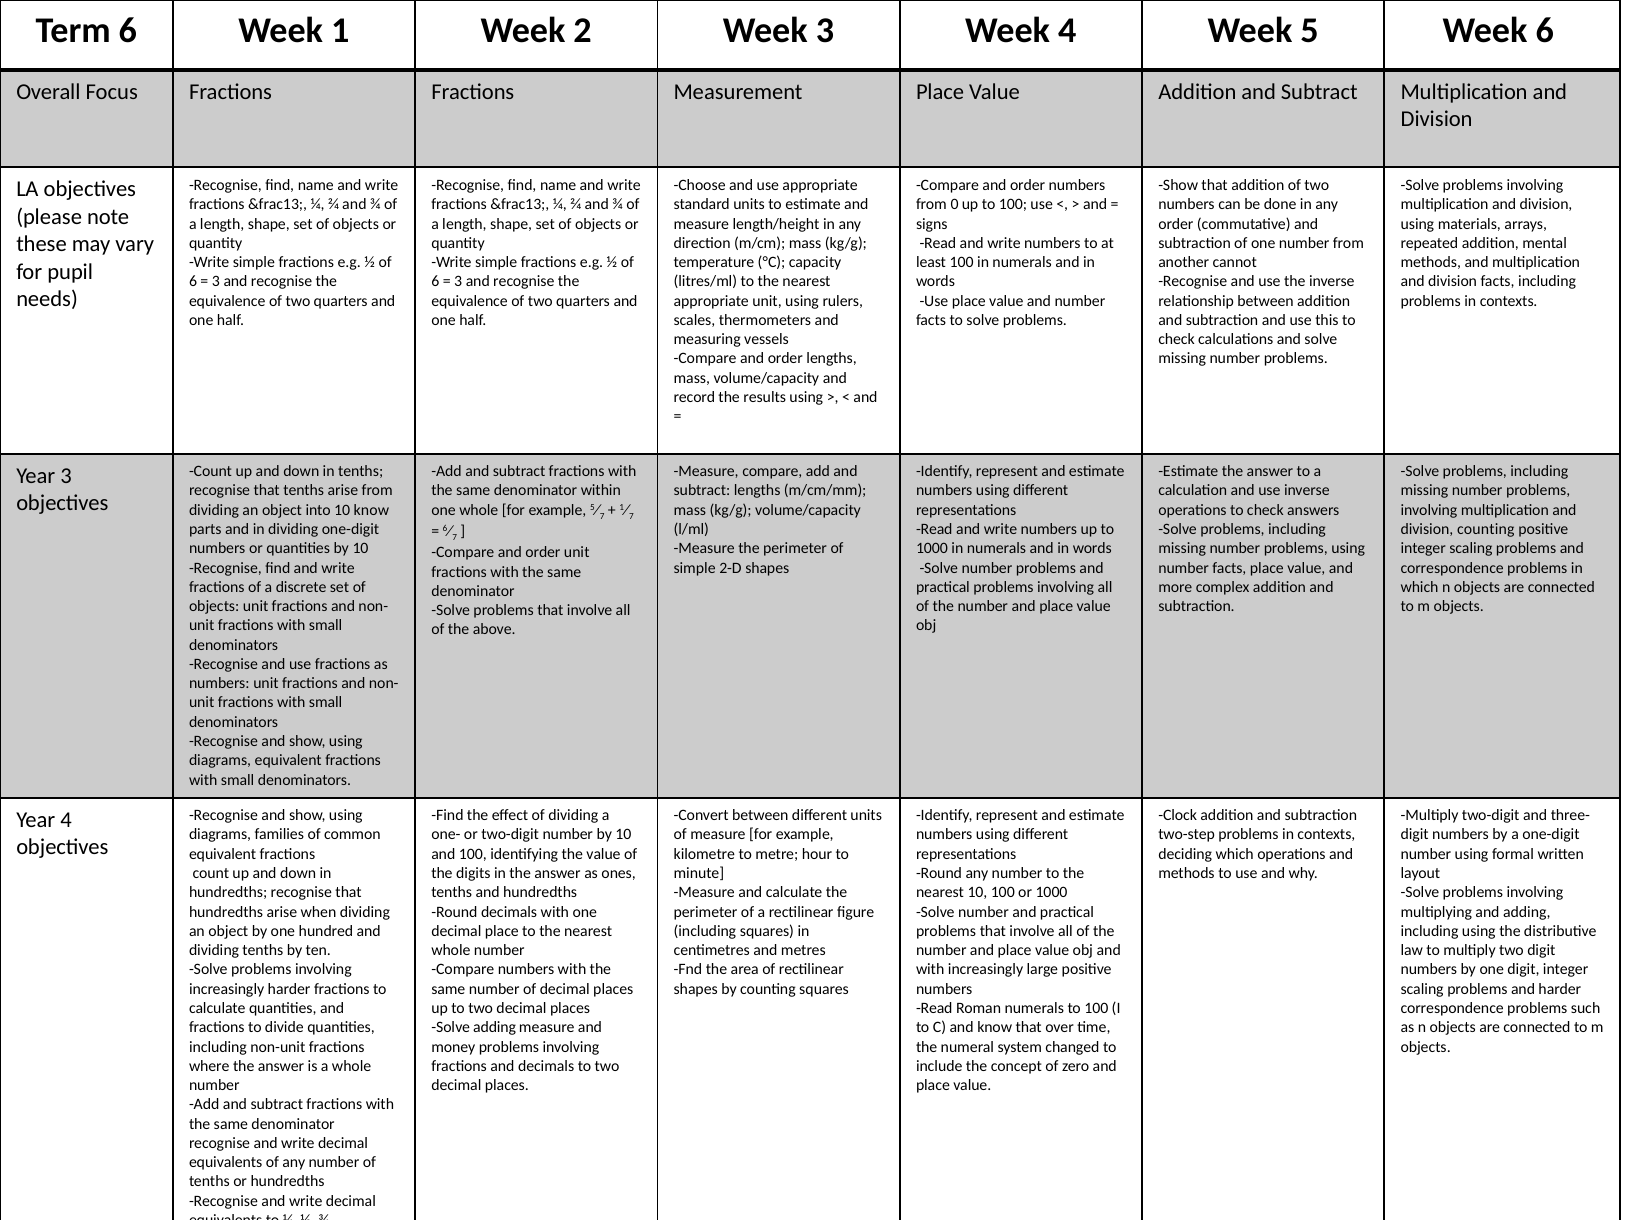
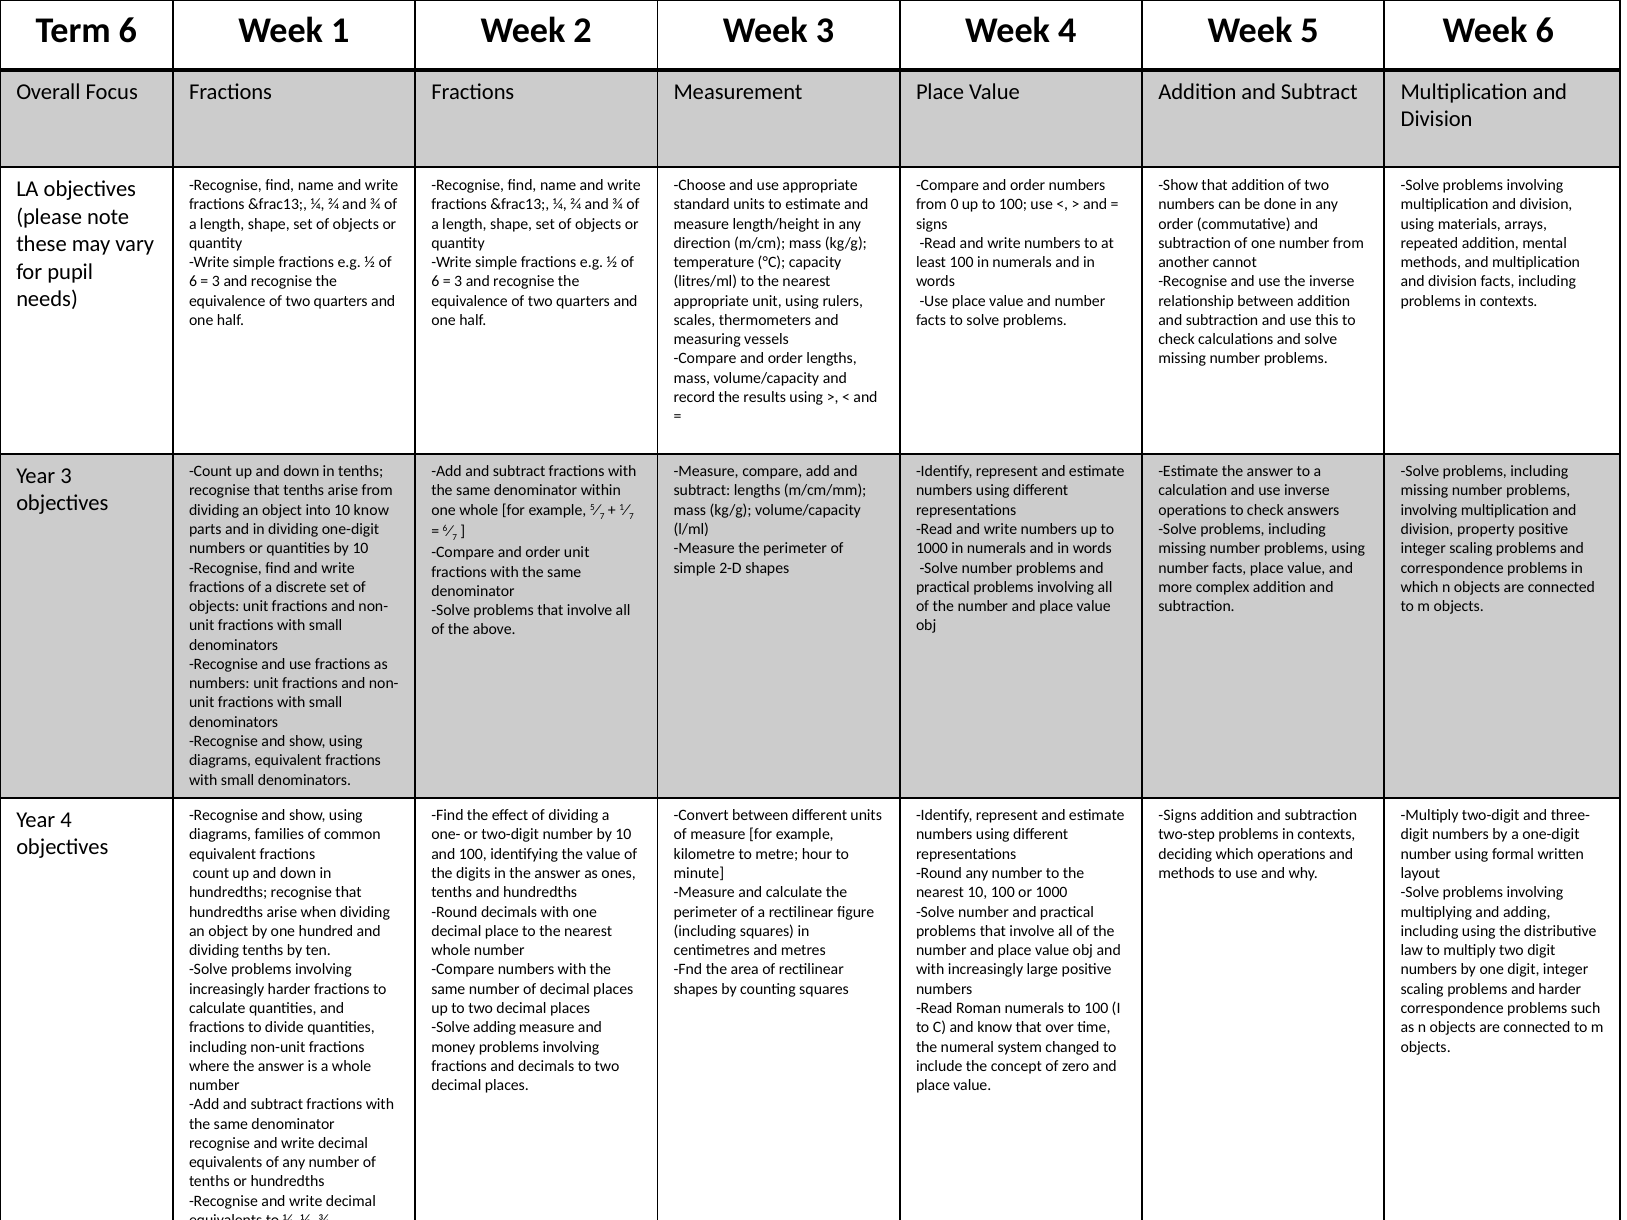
division counting: counting -> property (1486, 529)
Clock: Clock -> Signs (1178, 816)
